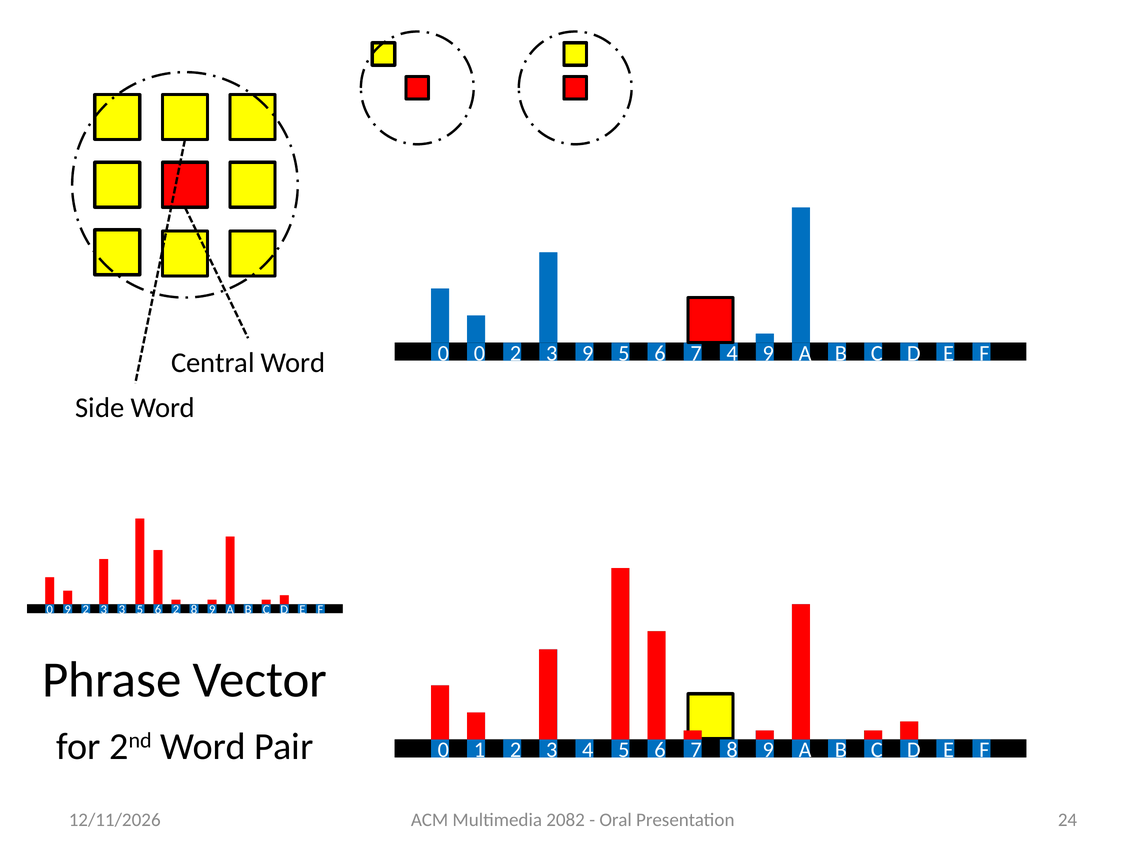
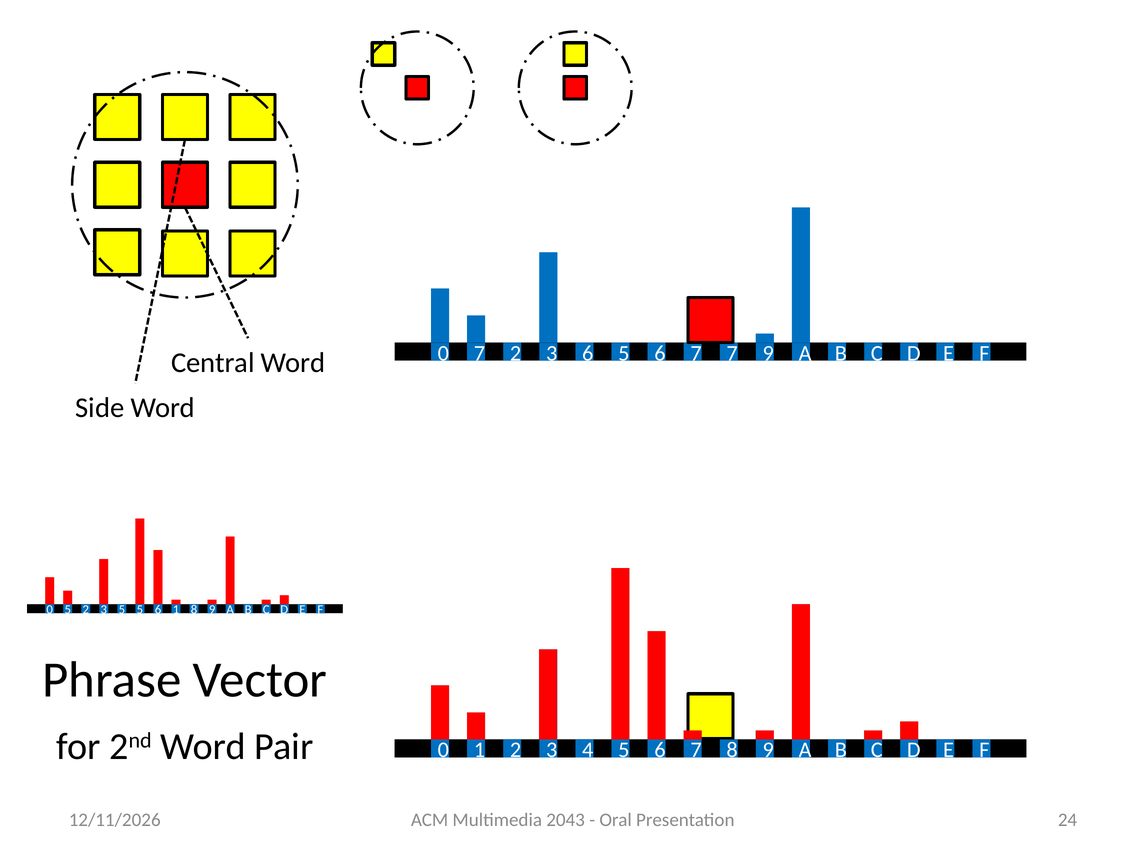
0 0: 0 -> 7 (479, 353)
3 9: 9 -> 6 (588, 353)
7 4: 4 -> 7 (732, 353)
0 9: 9 -> 5 (68, 610)
3 3: 3 -> 5 (122, 610)
6 2: 2 -> 1 (176, 610)
2082: 2082 -> 2043 (566, 821)
